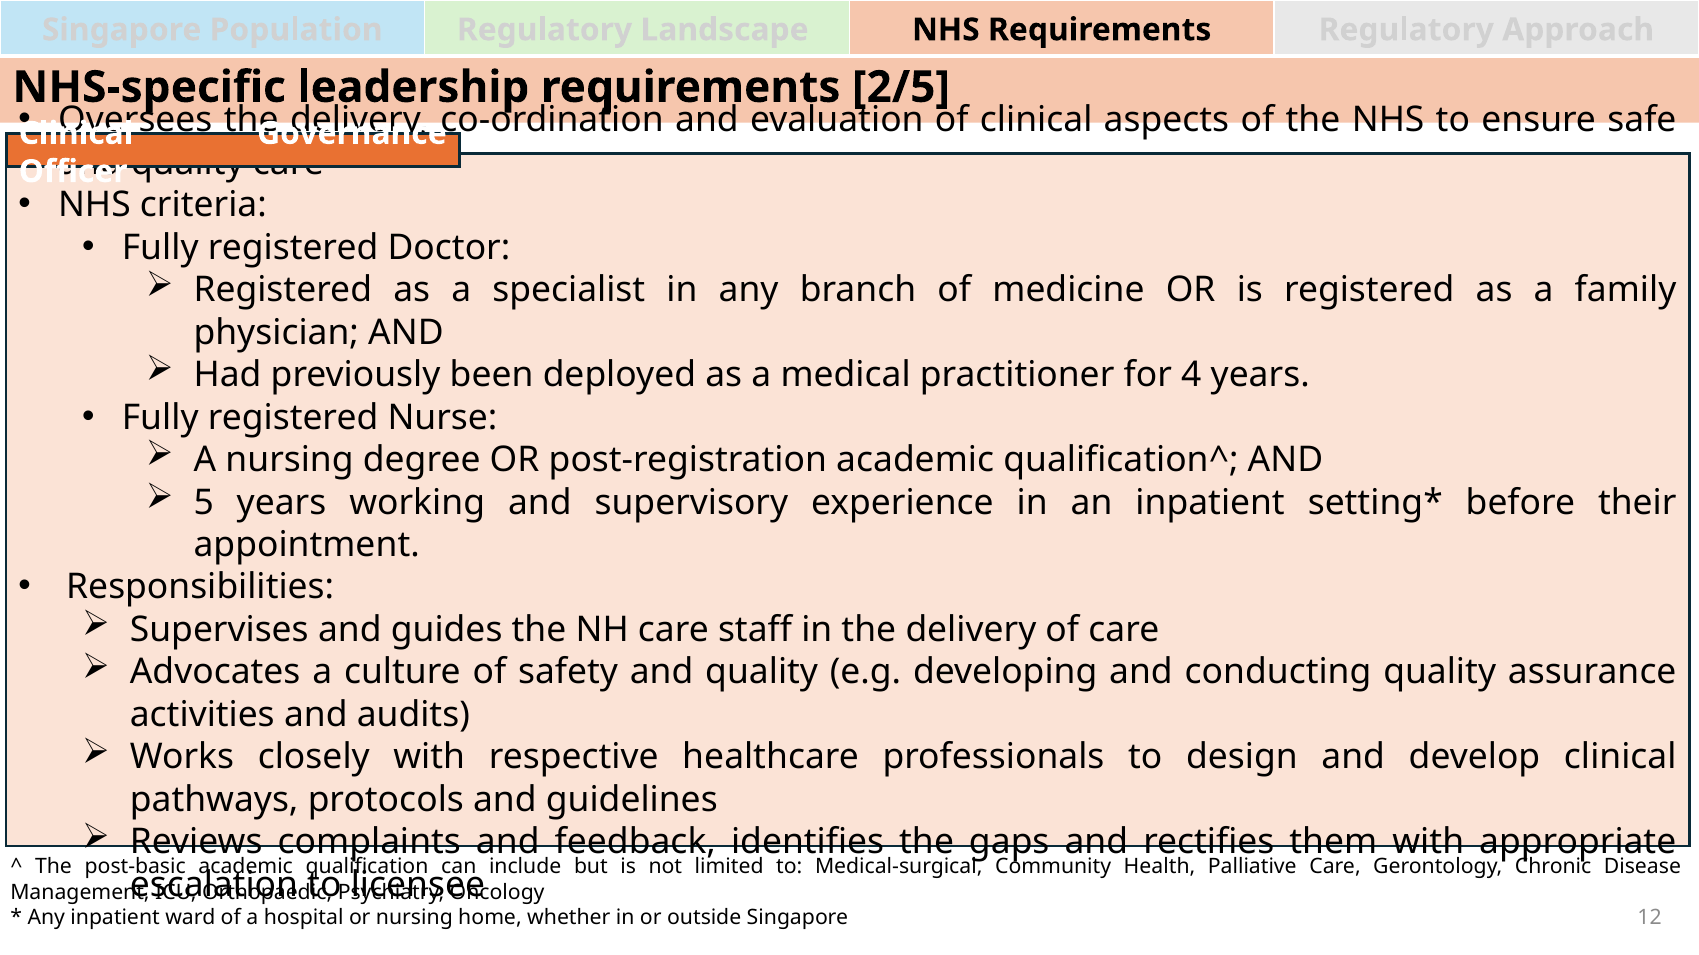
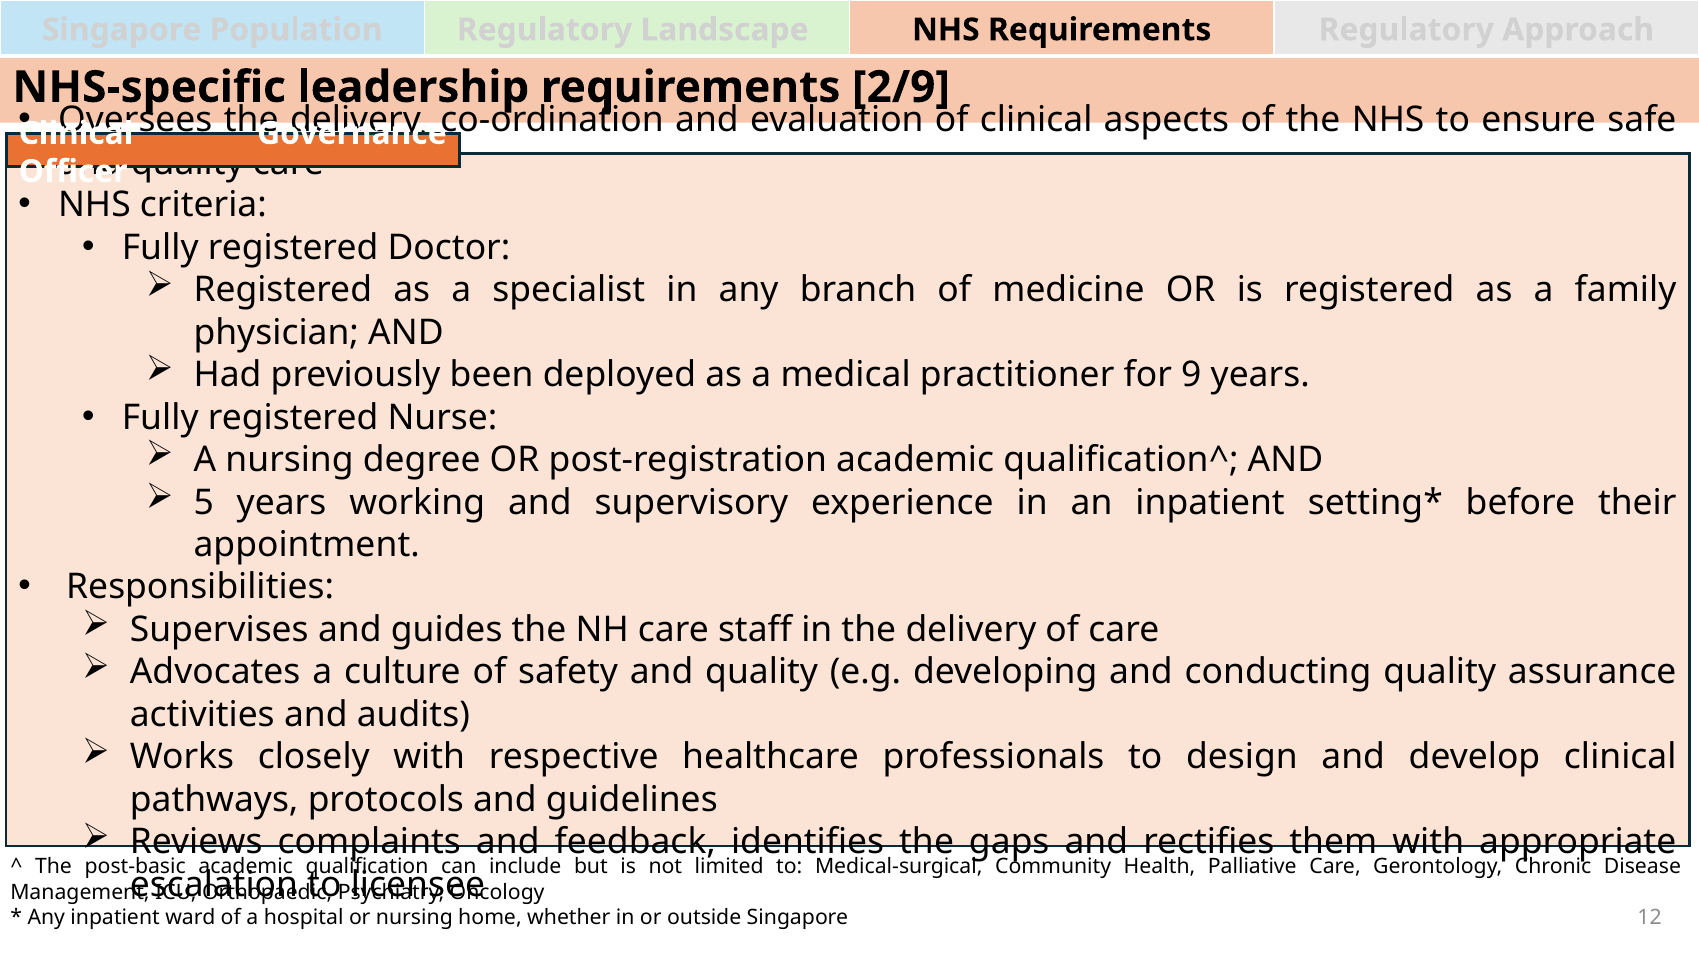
2/5: 2/5 -> 2/9 (901, 87)
4: 4 -> 9 (1191, 375)
